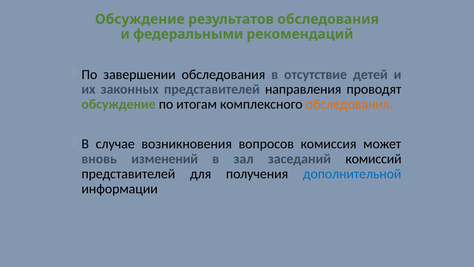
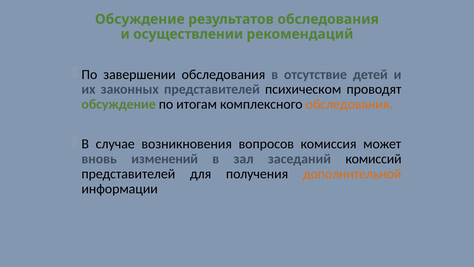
федеральными: федеральными -> осуществлении (188, 34)
направления: направления -> психическом (303, 89)
дополнительной colour: blue -> orange (352, 174)
